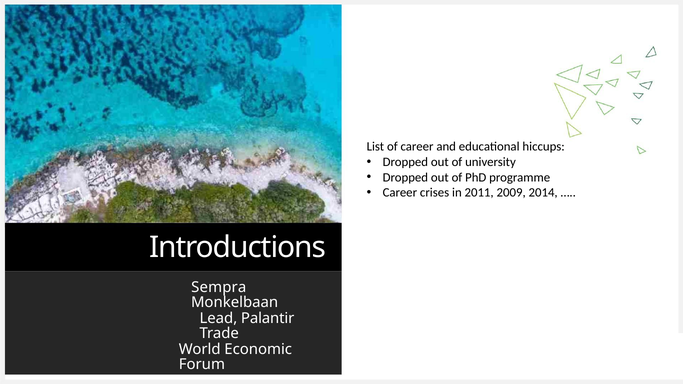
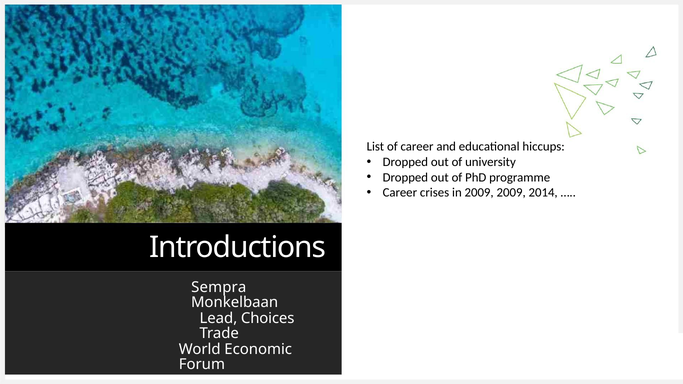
in 2011: 2011 -> 2009 (479, 193)
Palantir: Palantir -> Choices (268, 319)
